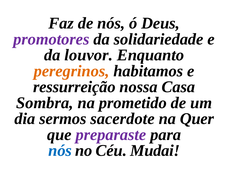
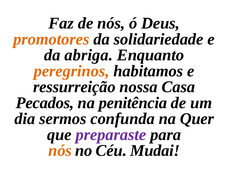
promotores colour: purple -> orange (51, 39)
louvor: louvor -> abriga (89, 55)
Sombra: Sombra -> Pecados (45, 102)
prometido: prometido -> penitência (133, 102)
sacerdote: sacerdote -> confunda (123, 118)
nós colour: blue -> orange (60, 150)
